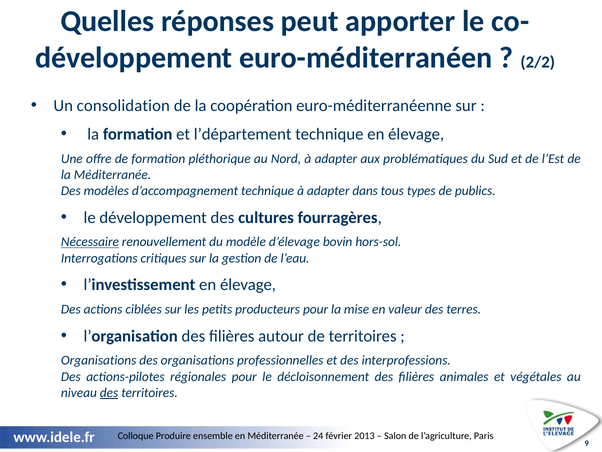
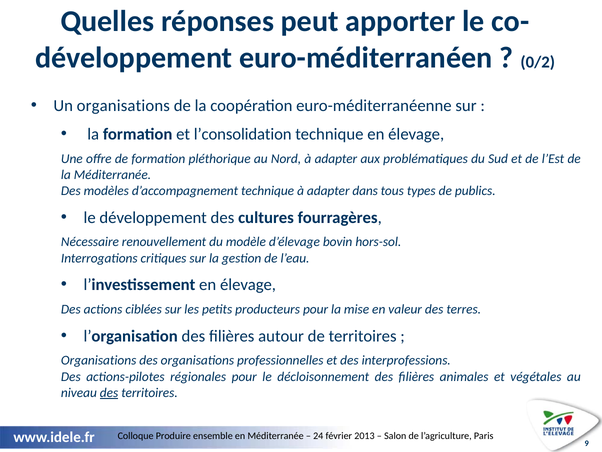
2/2: 2/2 -> 0/2 (538, 62)
Un consolidation: consolidation -> organisations (123, 106)
l’département: l’département -> l’consolidation (243, 134)
Nécessaire underline: present -> none (90, 242)
